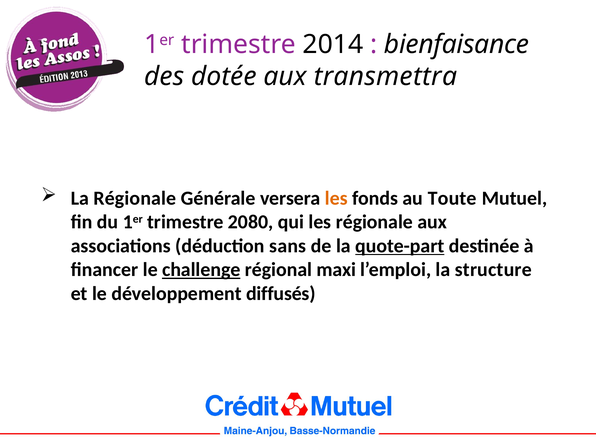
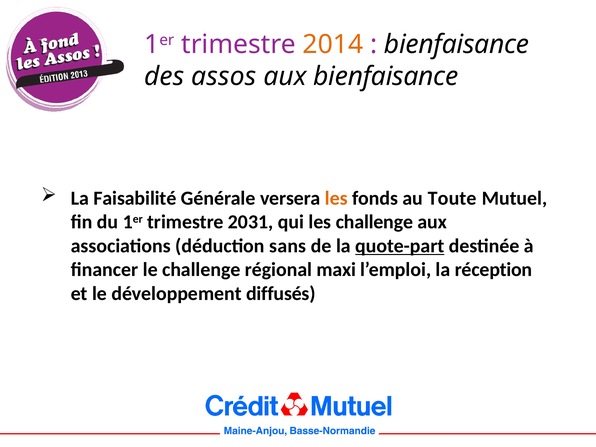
2014 colour: black -> orange (333, 45)
dotée: dotée -> assos (224, 76)
aux transmettra: transmettra -> bienfaisance (386, 76)
La Régionale: Régionale -> Faisabilité (135, 198)
2080: 2080 -> 2031 (251, 222)
les régionale: régionale -> challenge (374, 222)
challenge underline: present -> none (201, 270)
structure: structure -> réception (494, 270)
